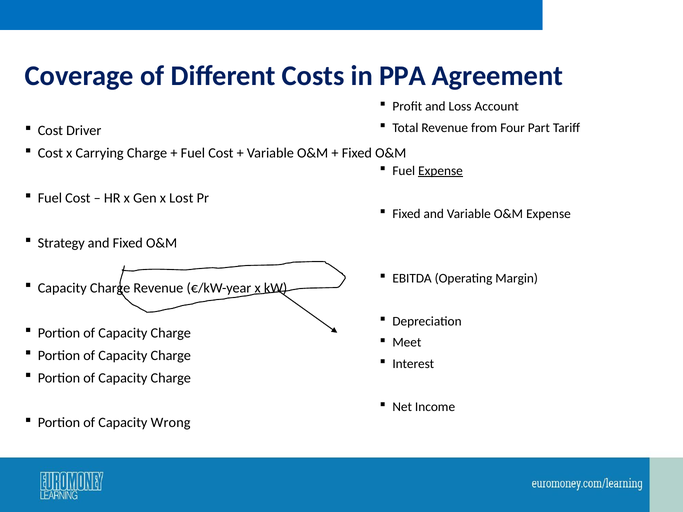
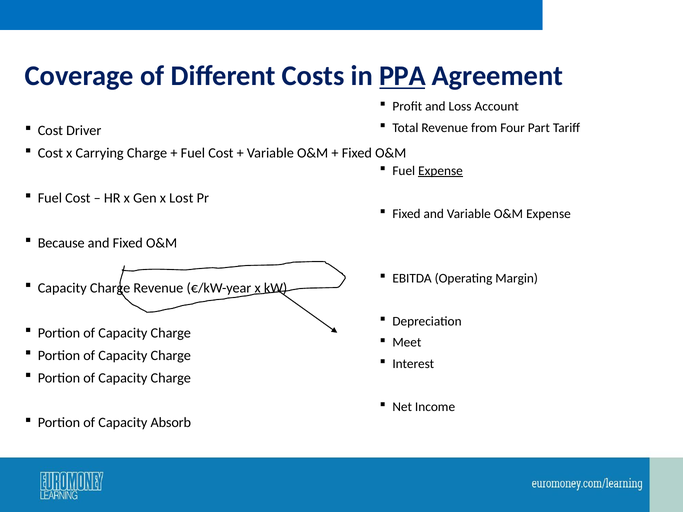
PPA underline: none -> present (403, 76)
Strategy: Strategy -> Because (61, 243)
Wrong: Wrong -> Absorb (171, 423)
